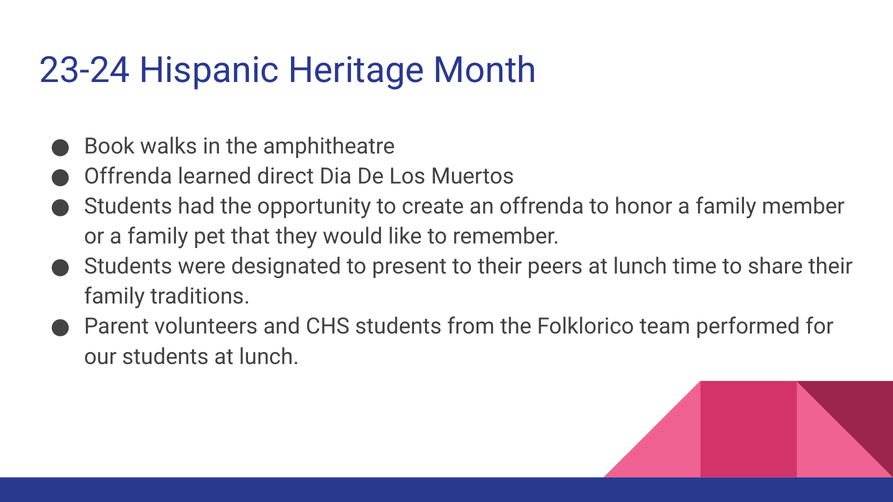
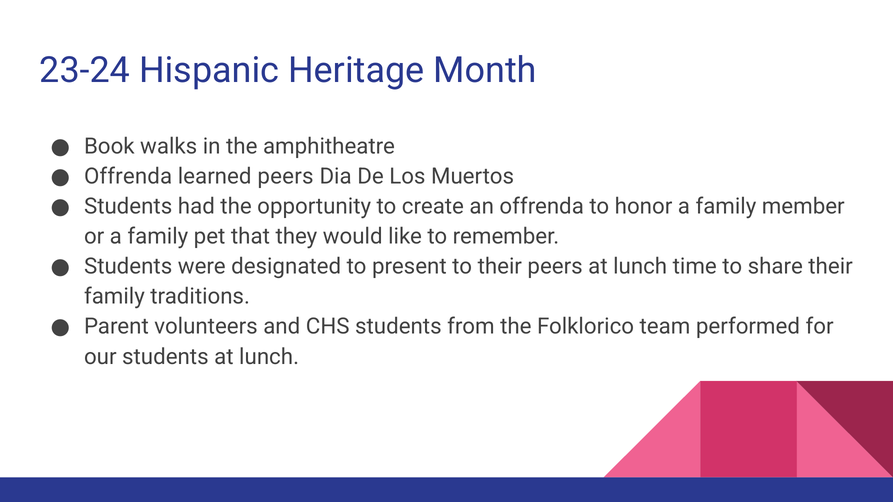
learned direct: direct -> peers (285, 176)
